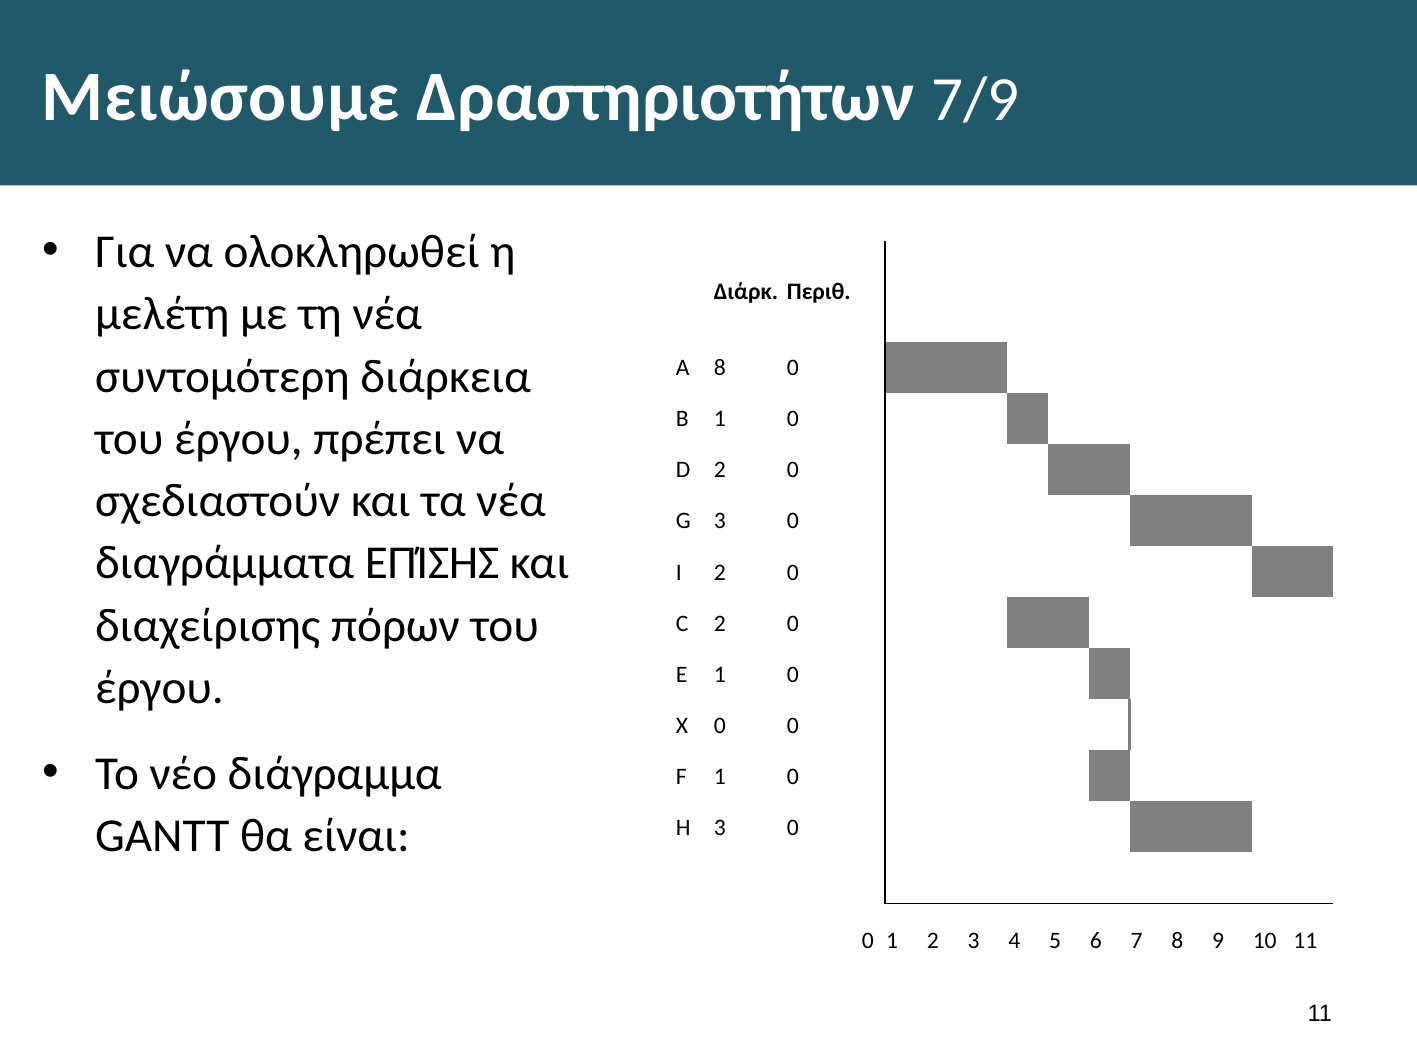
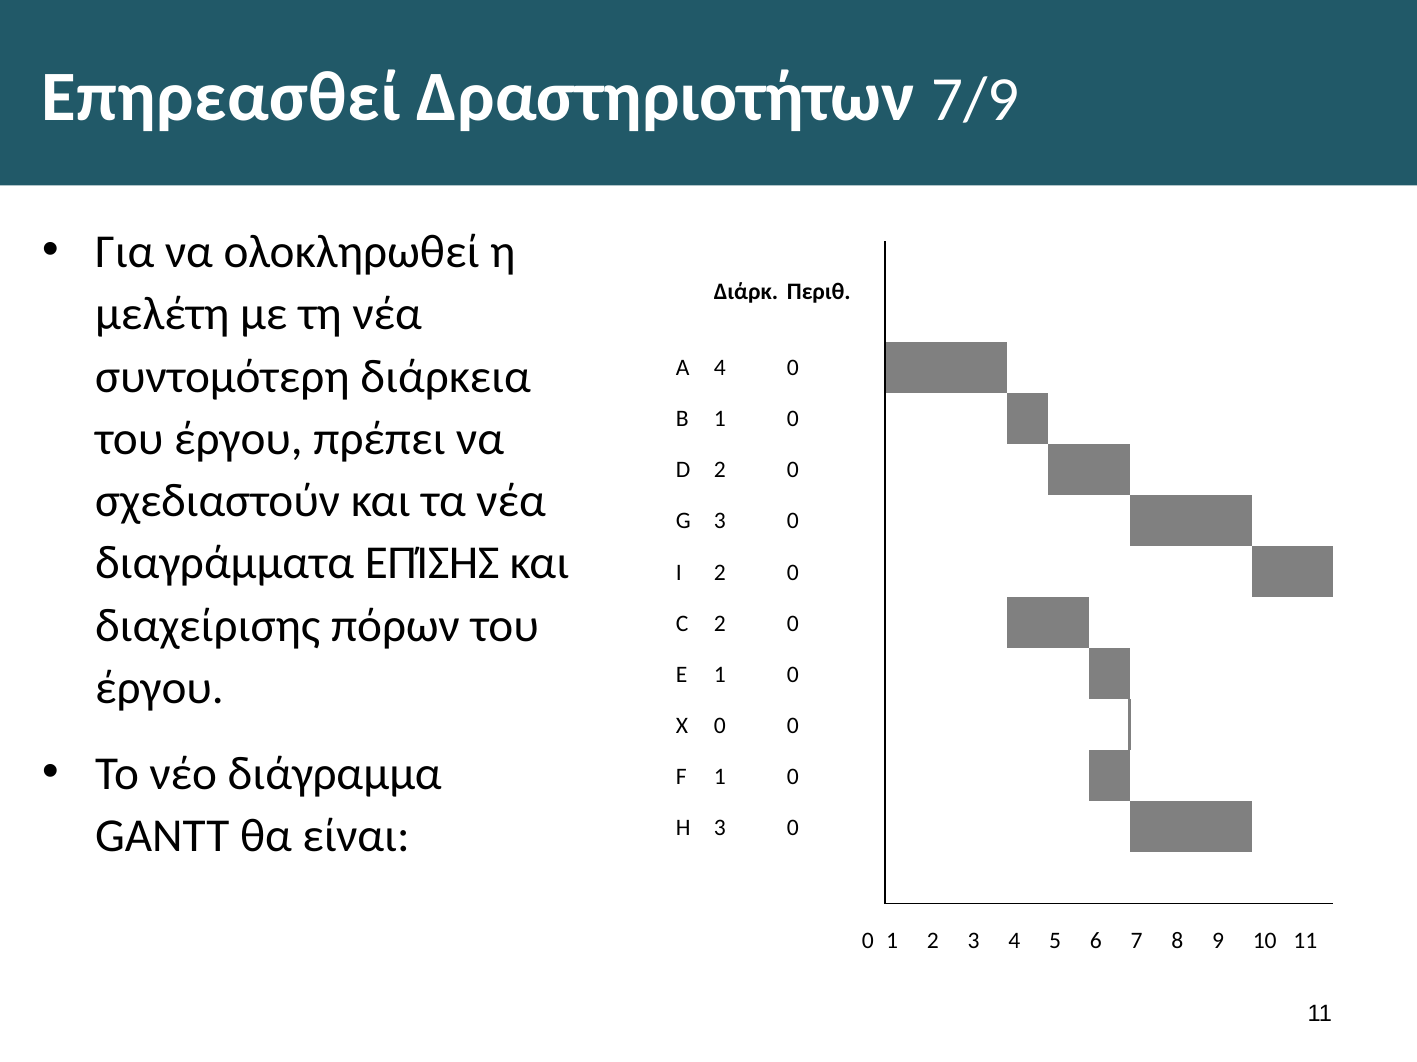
Μειώσουμε: Μειώσουμε -> Επηρεασθεί (221, 98)
A 8: 8 -> 4 (720, 368)
